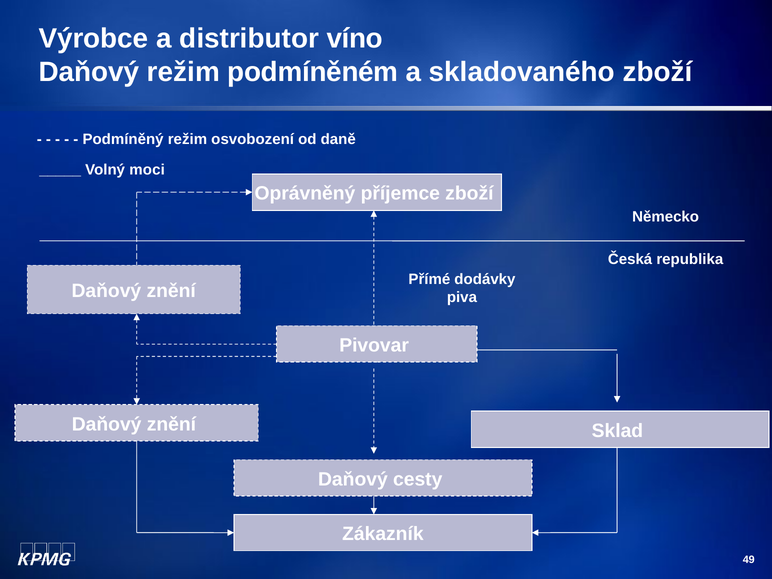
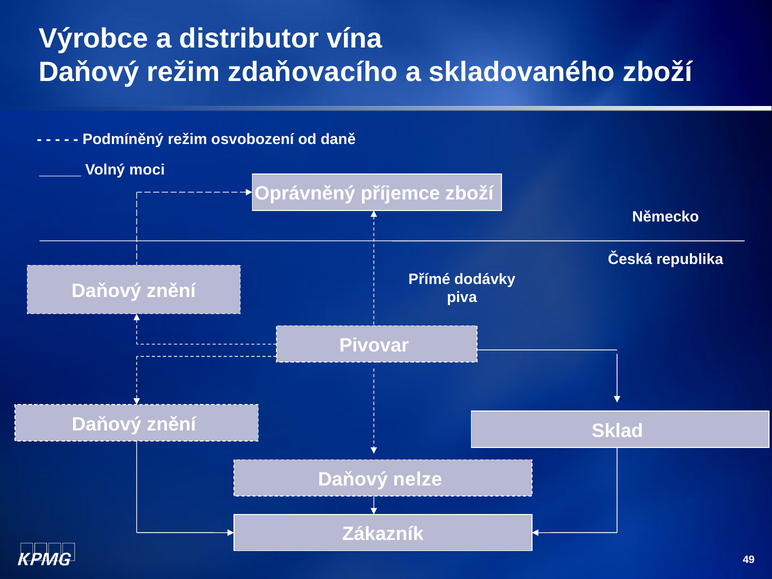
víno: víno -> vína (355, 38)
podmíněném: podmíněném -> zdaňovacího (313, 72)
cesty: cesty -> nelze (418, 479)
